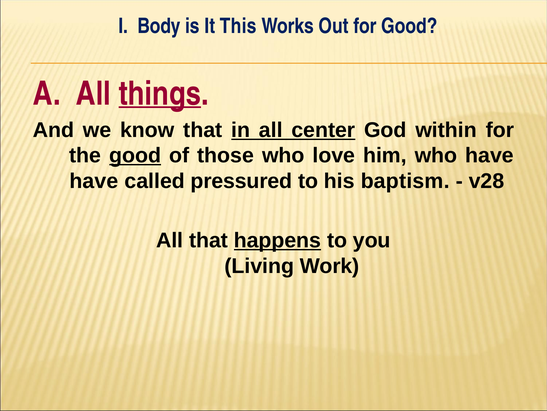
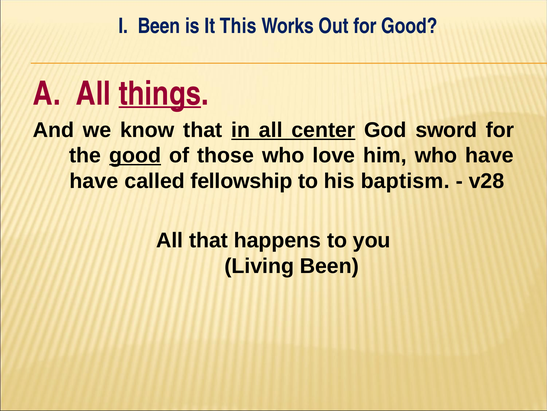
I Body: Body -> Been (159, 26)
within: within -> sword (446, 130)
pressured: pressured -> fellowship (241, 181)
happens underline: present -> none (277, 240)
Living Work: Work -> Been (329, 266)
